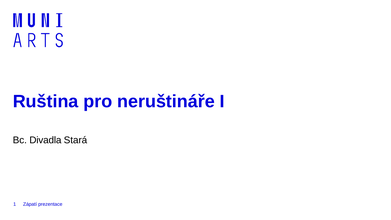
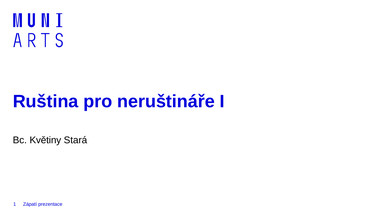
Divadla: Divadla -> Květiny (45, 140)
